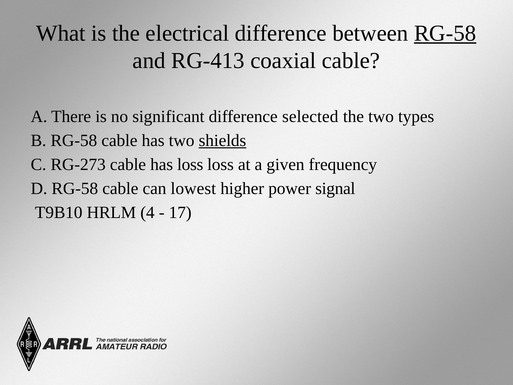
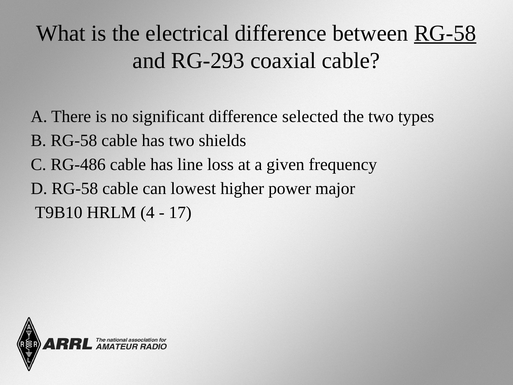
RG-413: RG-413 -> RG-293 (208, 61)
shields underline: present -> none (222, 141)
RG-273: RG-273 -> RG-486 (78, 164)
has loss: loss -> line (190, 164)
signal: signal -> major (335, 188)
